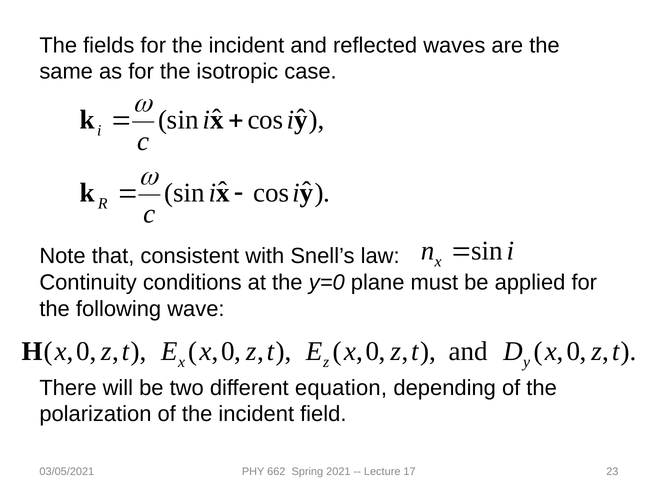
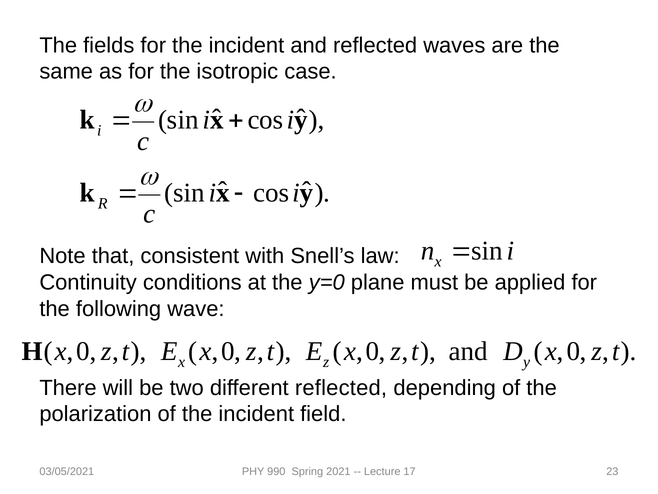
different equation: equation -> reflected (341, 387)
662: 662 -> 990 (276, 471)
